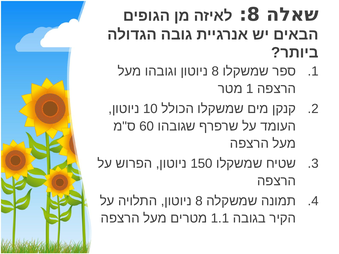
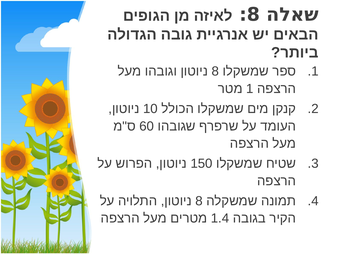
1.1: 1.1 -> 1.4 (220, 219)
